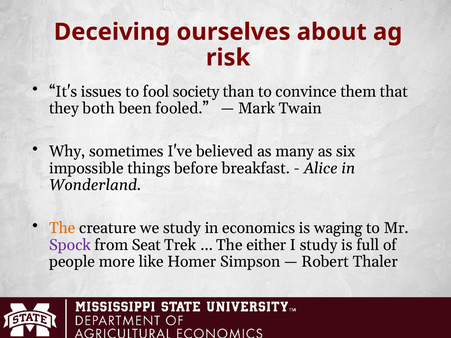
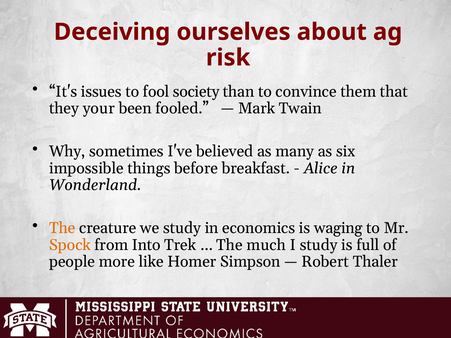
both: both -> your (99, 109)
Spock colour: purple -> orange (70, 245)
Seat: Seat -> Into (146, 245)
either: either -> much (266, 245)
